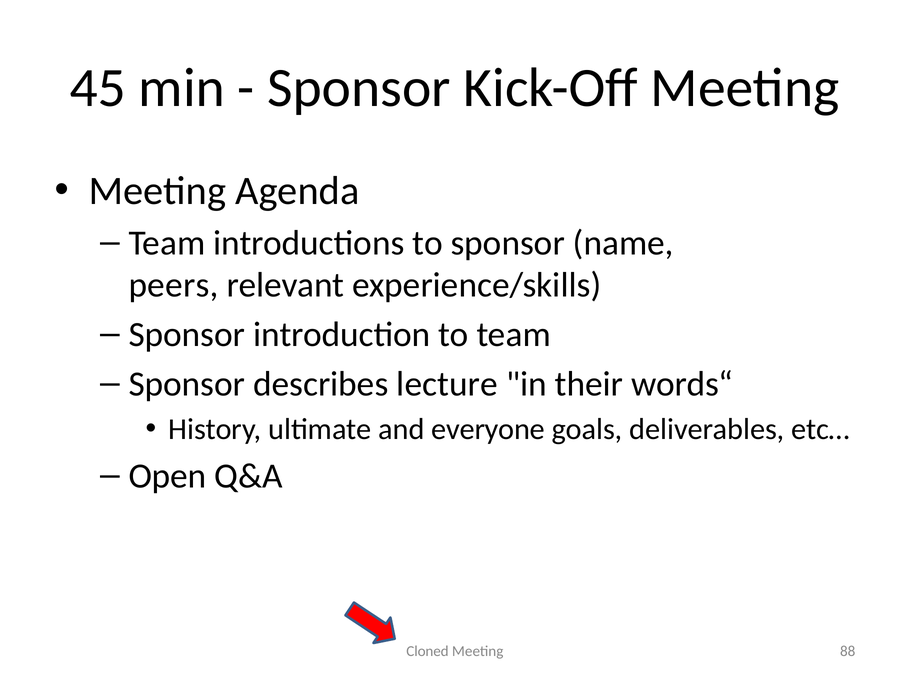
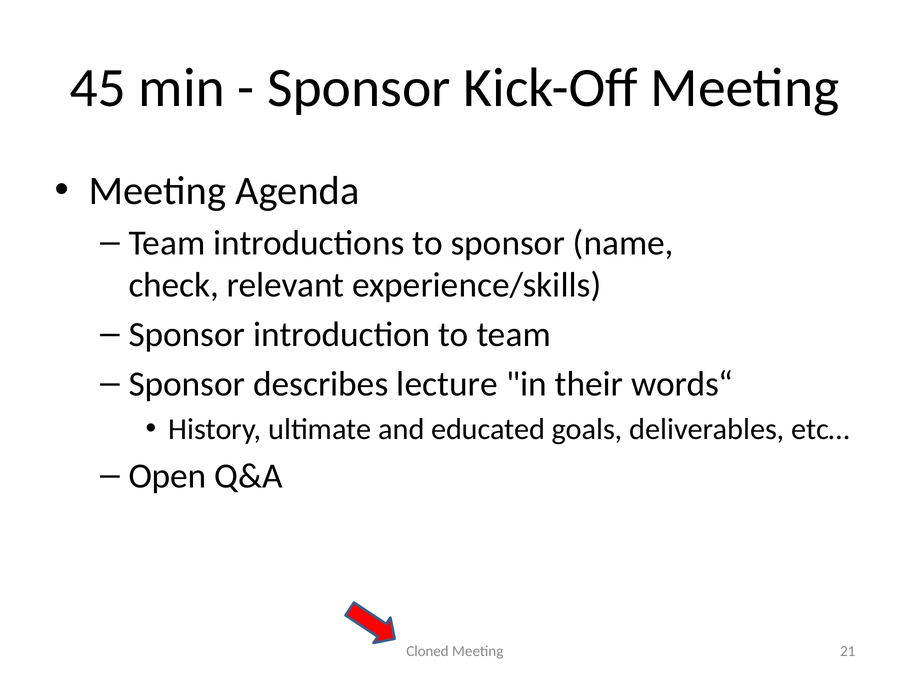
peers: peers -> check (174, 286)
everyone: everyone -> educated (488, 430)
88: 88 -> 21 (848, 652)
